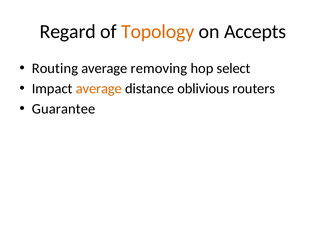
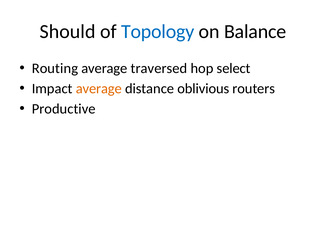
Regard: Regard -> Should (68, 32)
Topology colour: orange -> blue (158, 32)
Accepts: Accepts -> Balance (255, 32)
removing: removing -> traversed (159, 68)
Guarantee: Guarantee -> Productive (64, 109)
